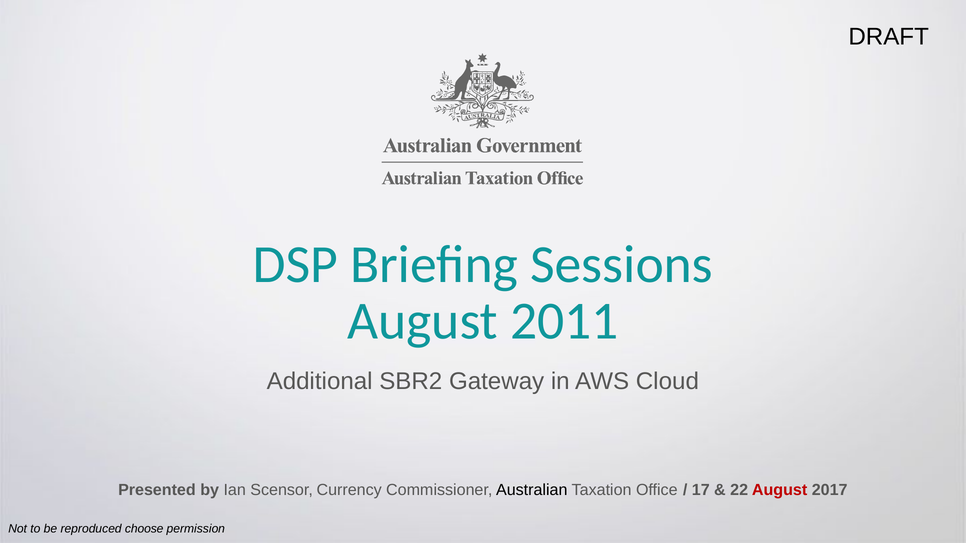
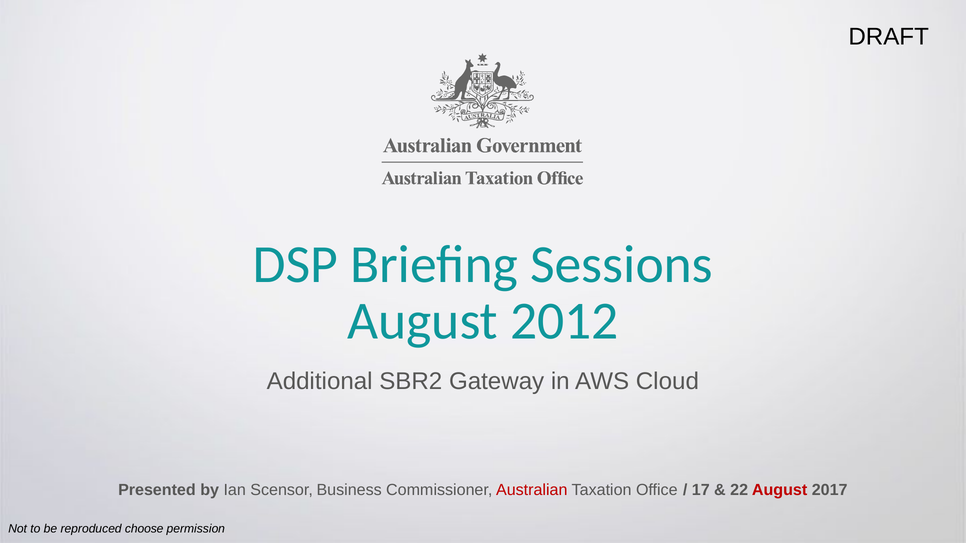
2011: 2011 -> 2012 (564, 321)
Currency: Currency -> Business (349, 490)
Australian colour: black -> red (532, 490)
